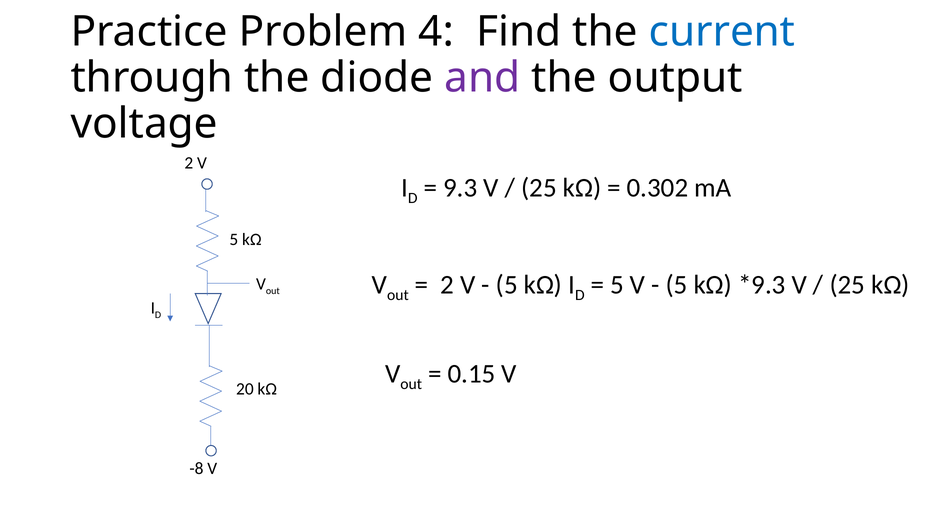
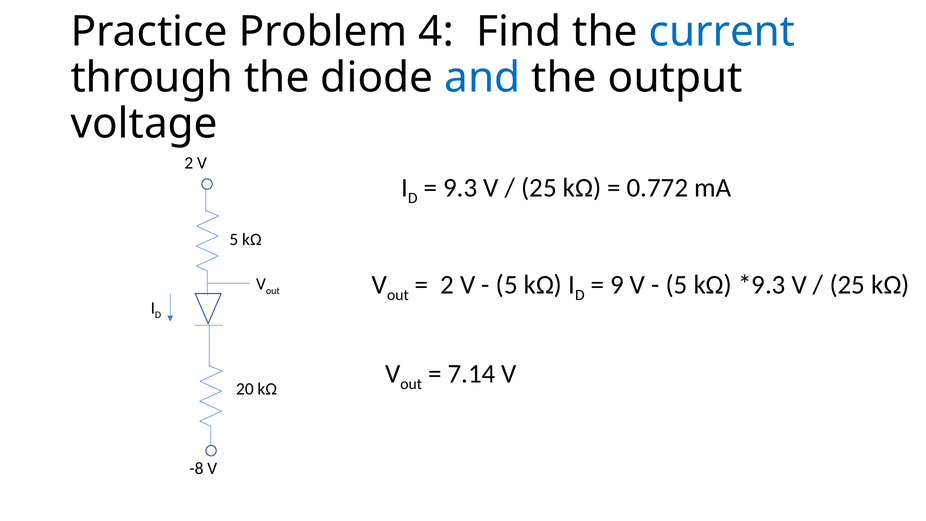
and colour: purple -> blue (482, 78)
0.302: 0.302 -> 0.772 (658, 188)
5: 5 -> 9 (617, 285)
0.15: 0.15 -> 7.14 (471, 374)
